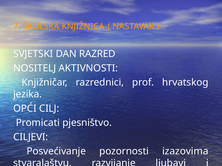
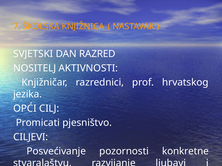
izazovima: izazovima -> konkretne (185, 152)
